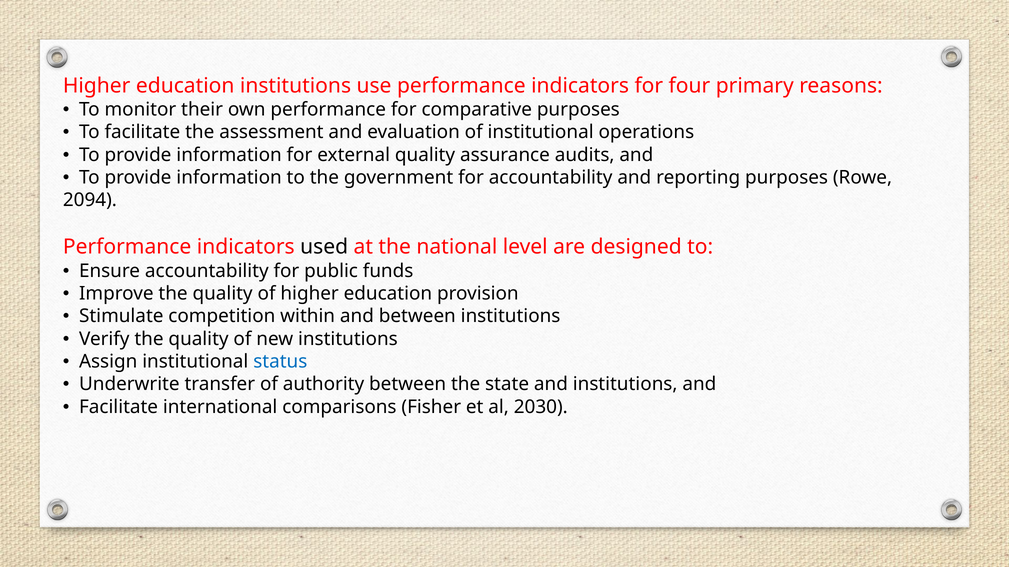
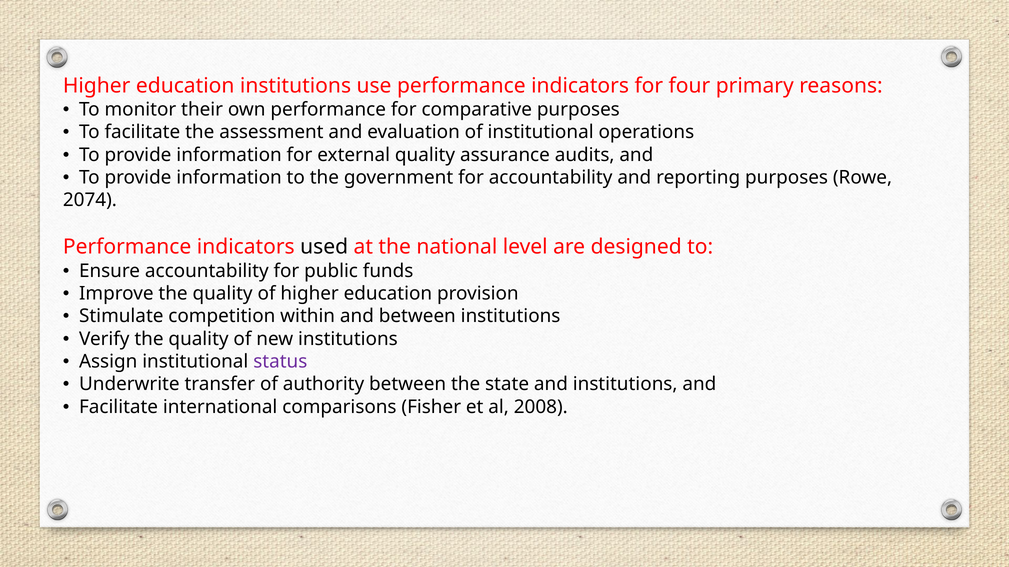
2094: 2094 -> 2074 (90, 200)
status colour: blue -> purple (280, 362)
2030: 2030 -> 2008 (541, 407)
